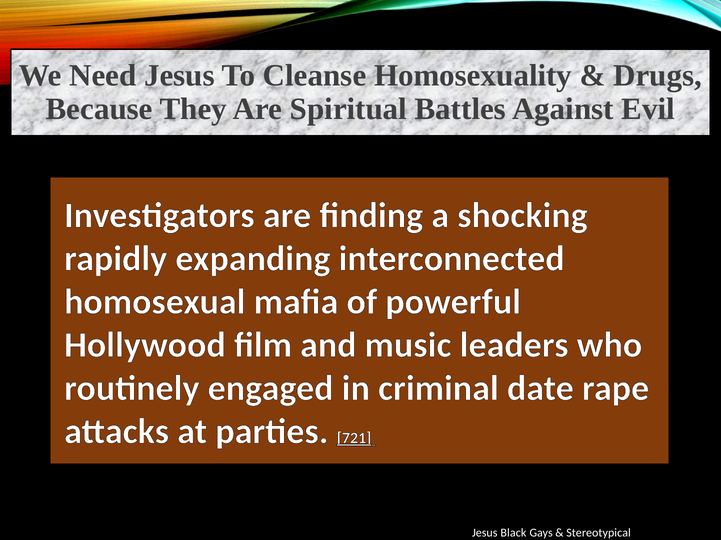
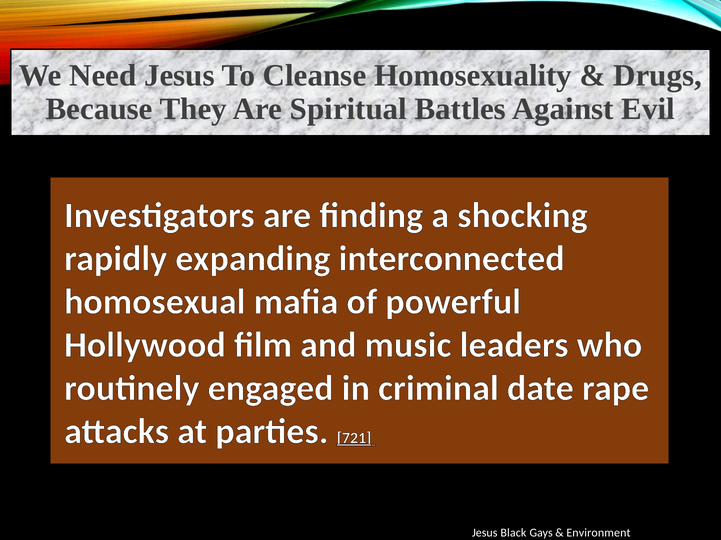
Stereotypical: Stereotypical -> Environment (598, 534)
